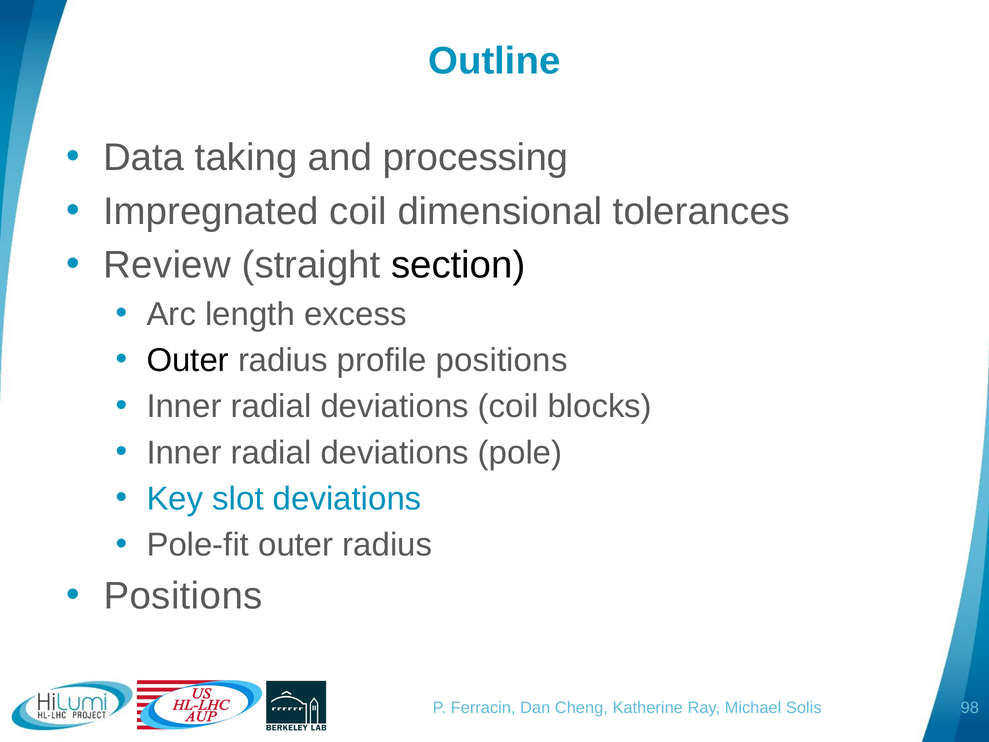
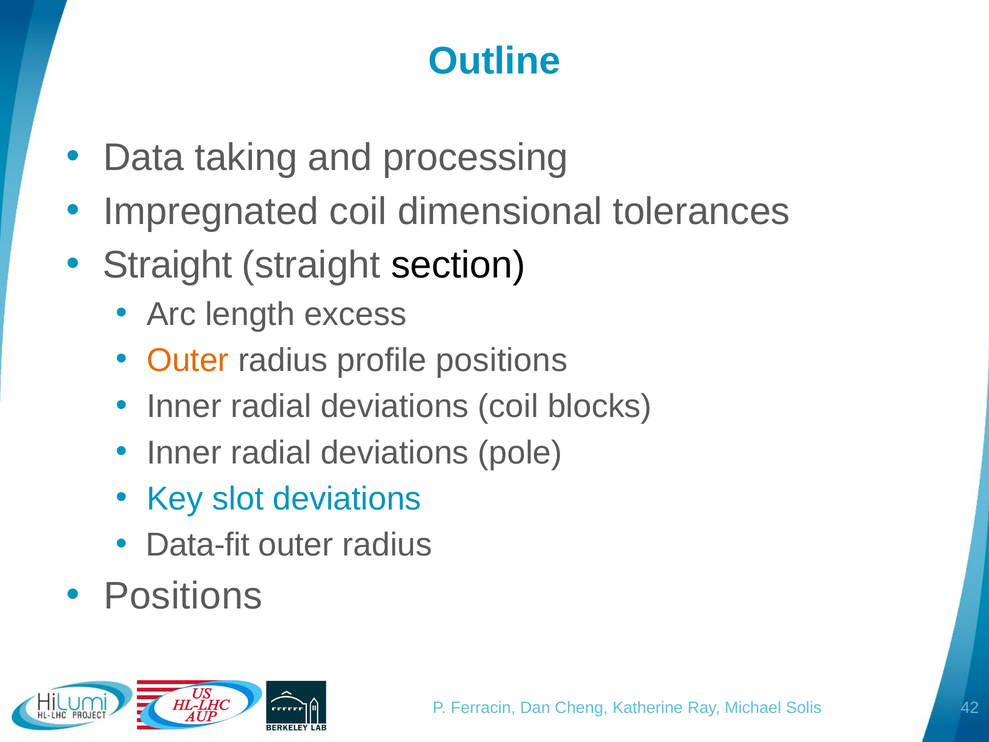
Review: Review -> Straight (167, 265)
Outer colour: black -> orange (188, 360)
Pole-fit: Pole-fit -> Data-fit (198, 545)
98: 98 -> 42 (970, 707)
